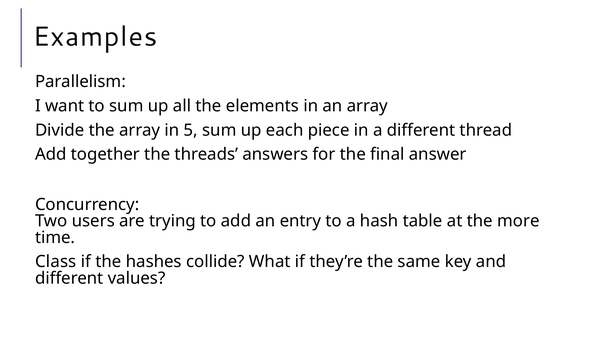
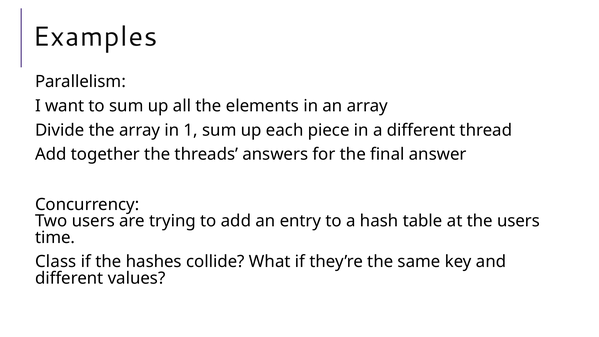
5: 5 -> 1 (191, 130)
the more: more -> users (519, 221)
